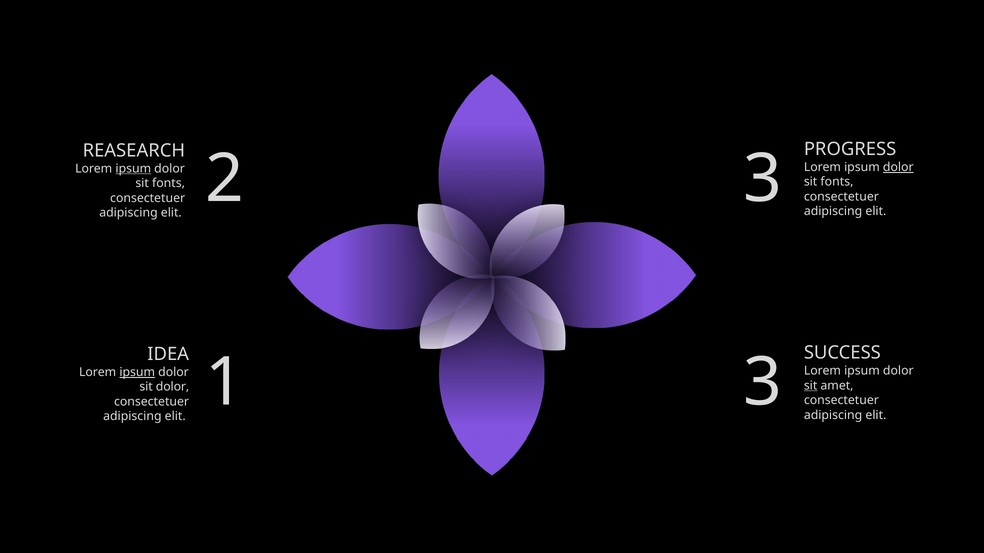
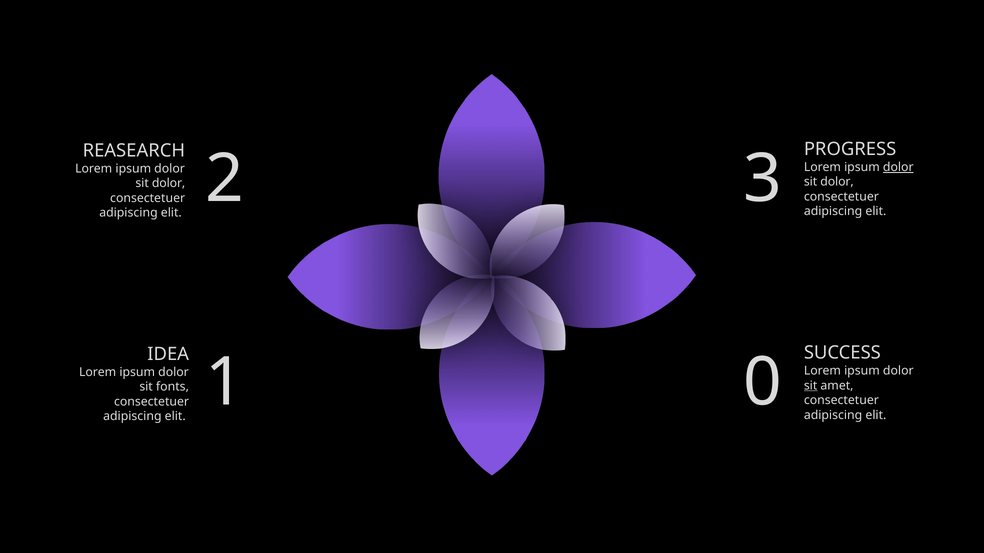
ipsum underline: present -> none (133, 169)
fonts: fonts -> dolor (837, 182)
fonts: fonts -> dolor (169, 183)
ipsum underline: present -> none (137, 373)
sit dolor: dolor -> fonts (172, 387)
elit 3: 3 -> 0 (763, 383)
